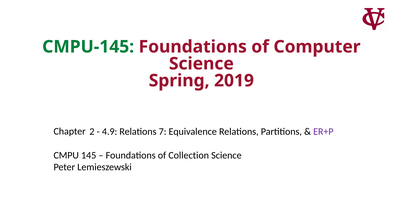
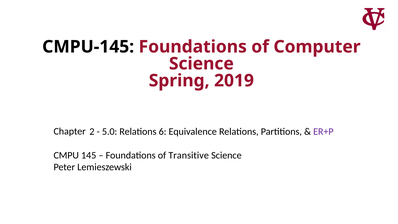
CMPU-145 colour: green -> black (88, 47)
4.9: 4.9 -> 5.0 (110, 132)
7: 7 -> 6 (163, 132)
Collection: Collection -> Transitive (189, 155)
